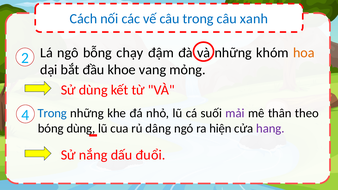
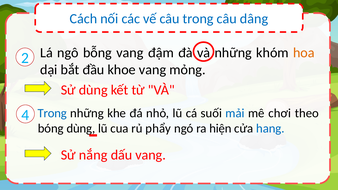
xanh: xanh -> dâng (254, 19)
bỗng chạy: chạy -> vang (130, 53)
mải colour: purple -> blue (235, 113)
thân: thân -> chơi (280, 113)
dâng: dâng -> phẩy (158, 128)
hang colour: purple -> blue (270, 128)
dấu đuổi: đuổi -> vang (151, 155)
